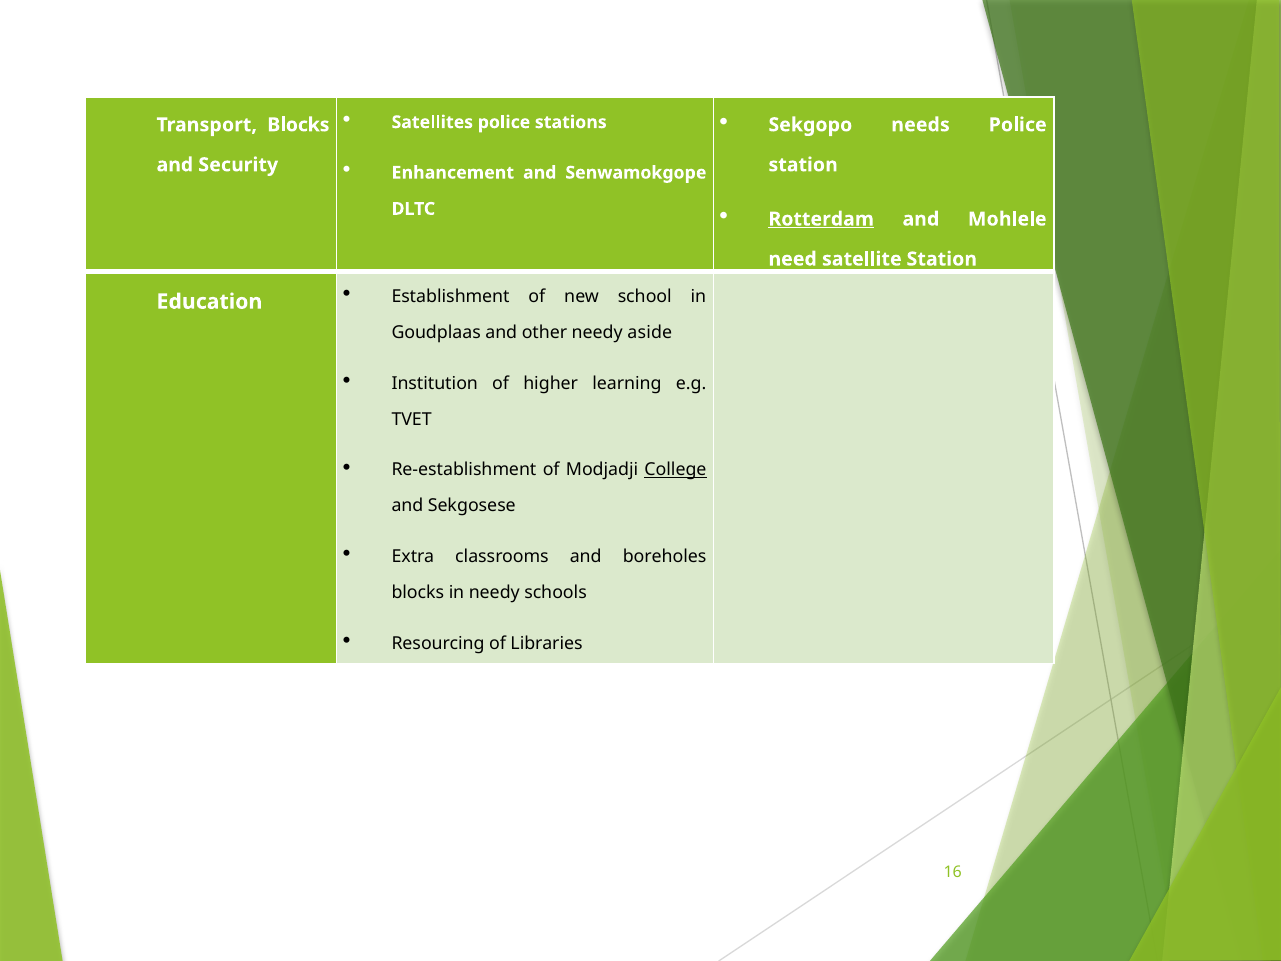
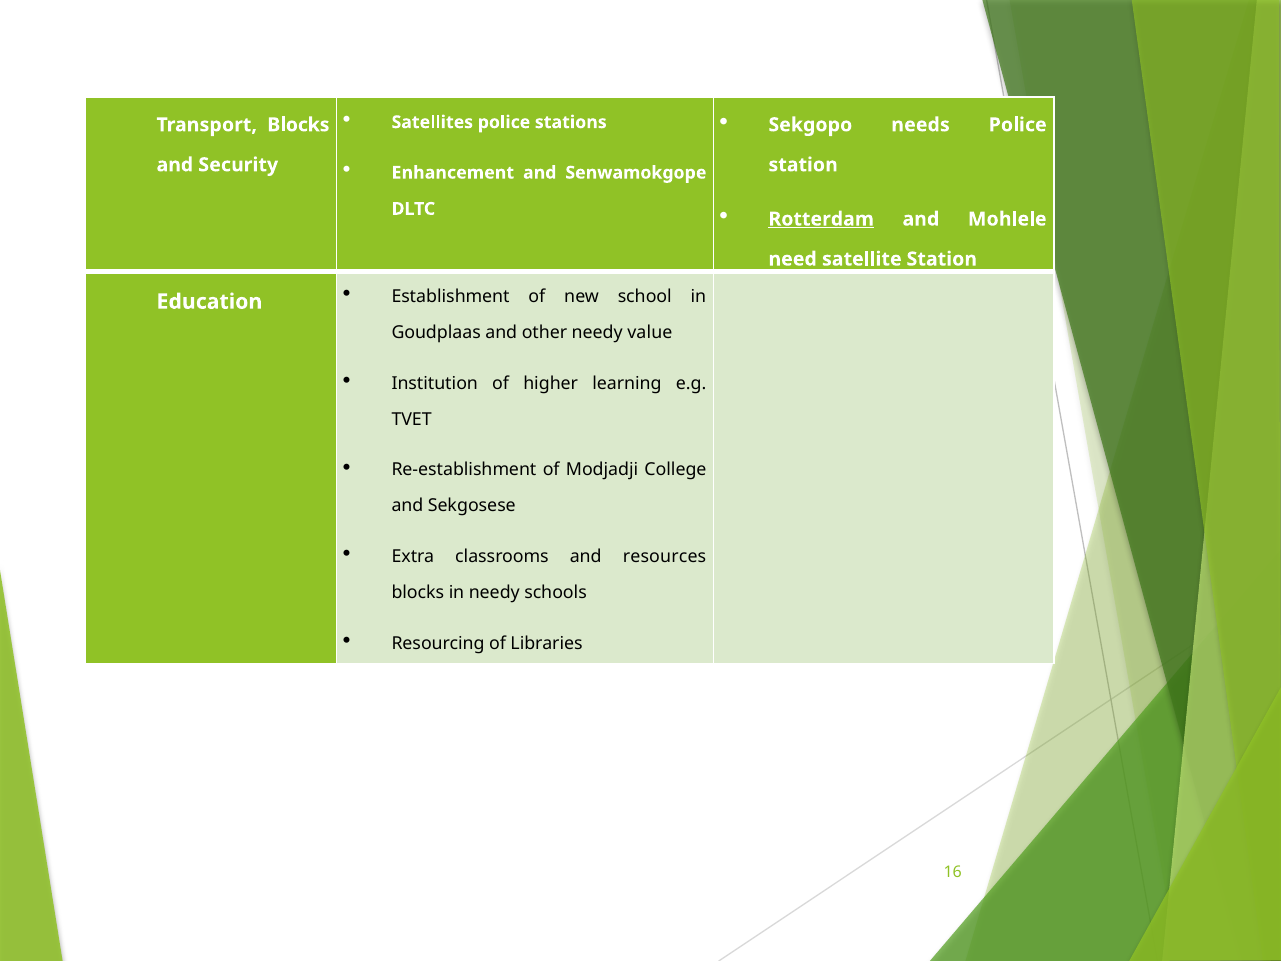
aside: aside -> value (650, 333)
College underline: present -> none (675, 470)
boreholes: boreholes -> resources (665, 556)
